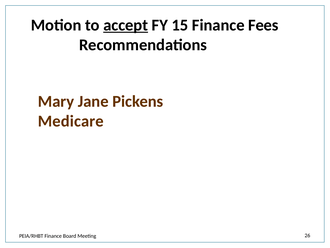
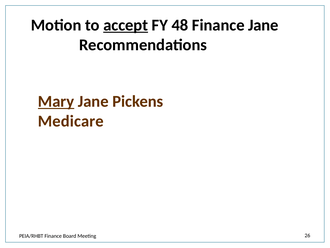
15: 15 -> 48 (180, 25)
Finance Fees: Fees -> Jane (263, 25)
Mary underline: none -> present (56, 101)
